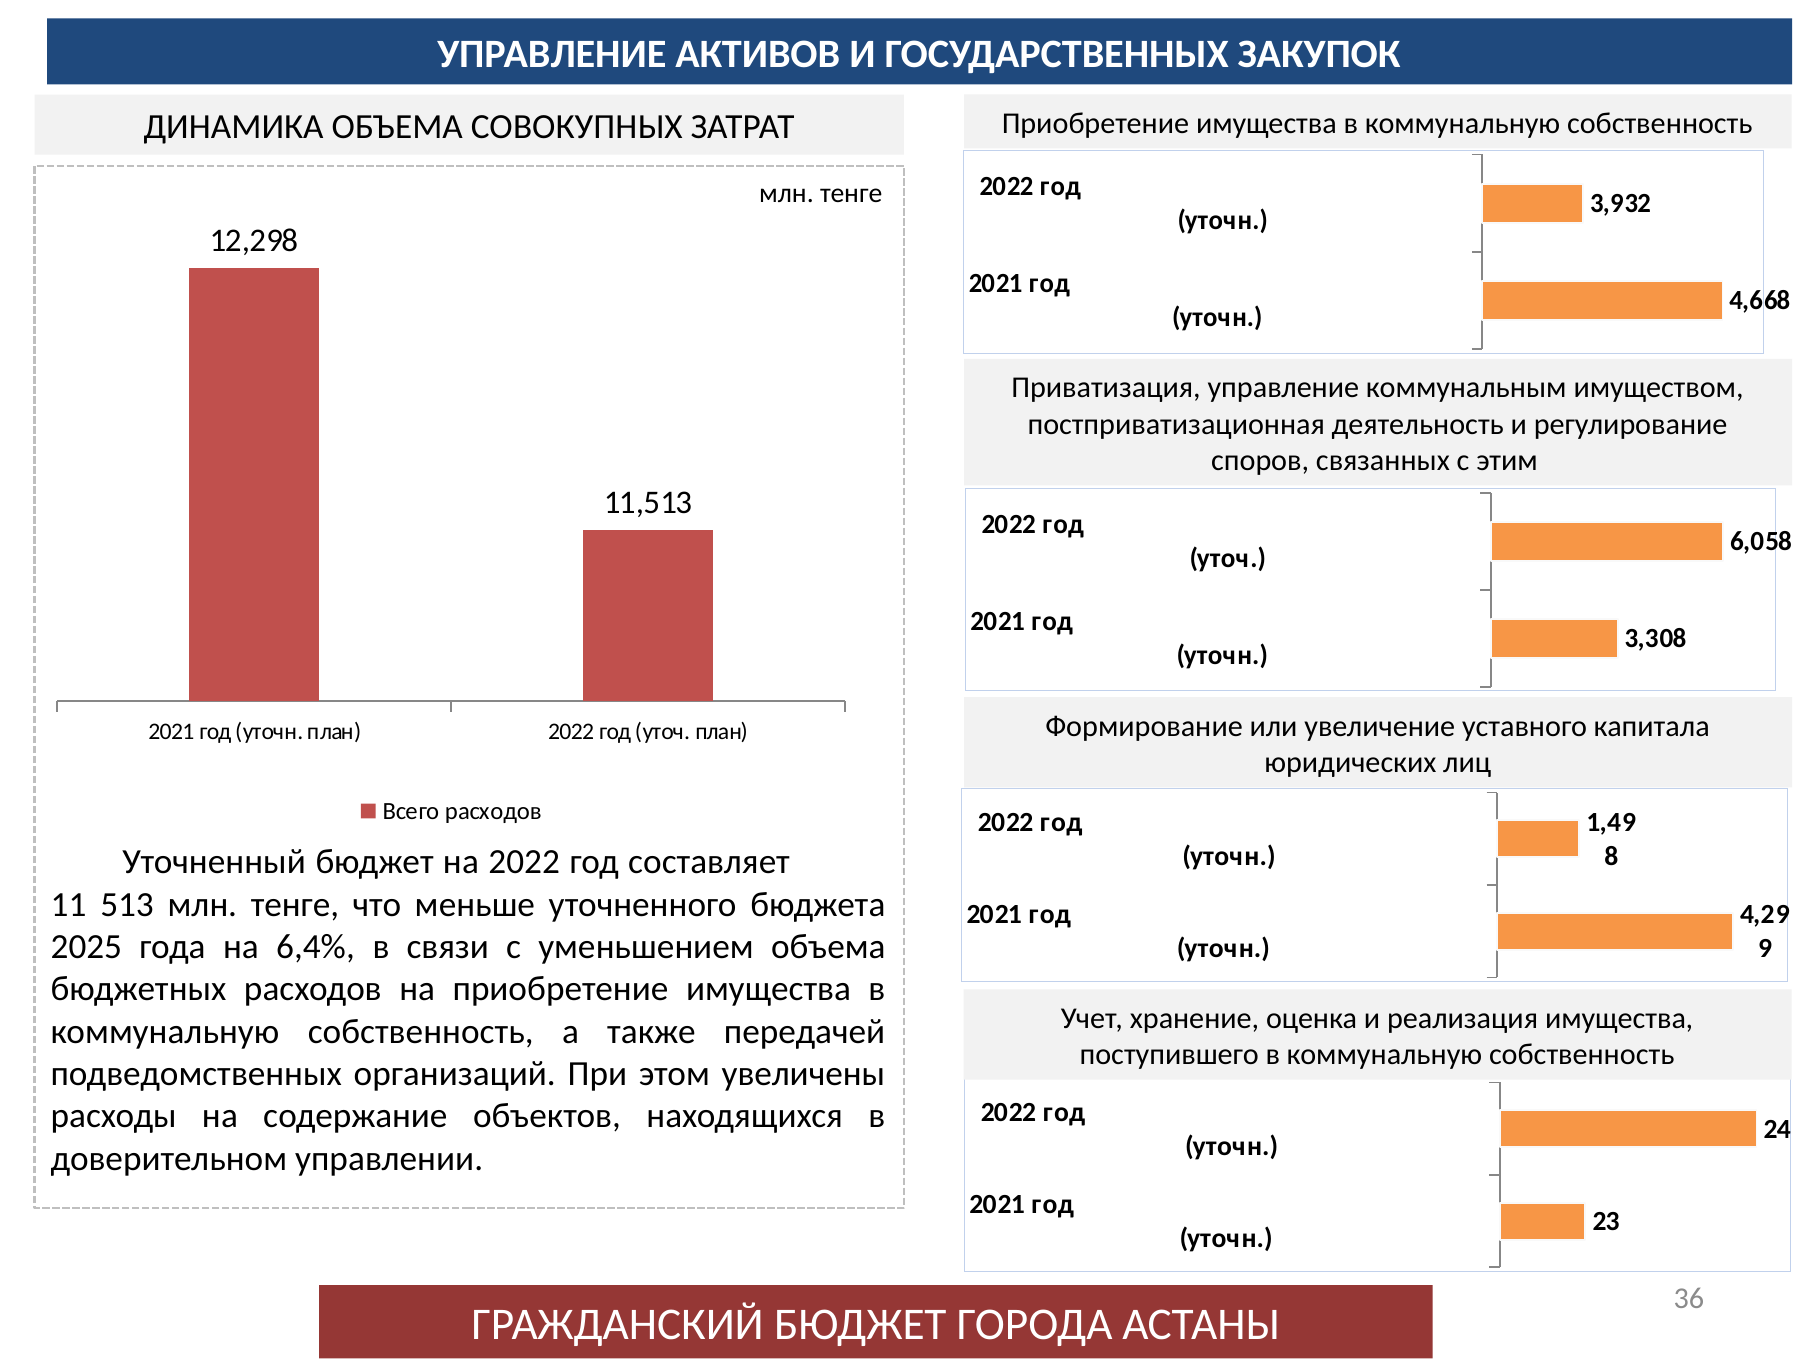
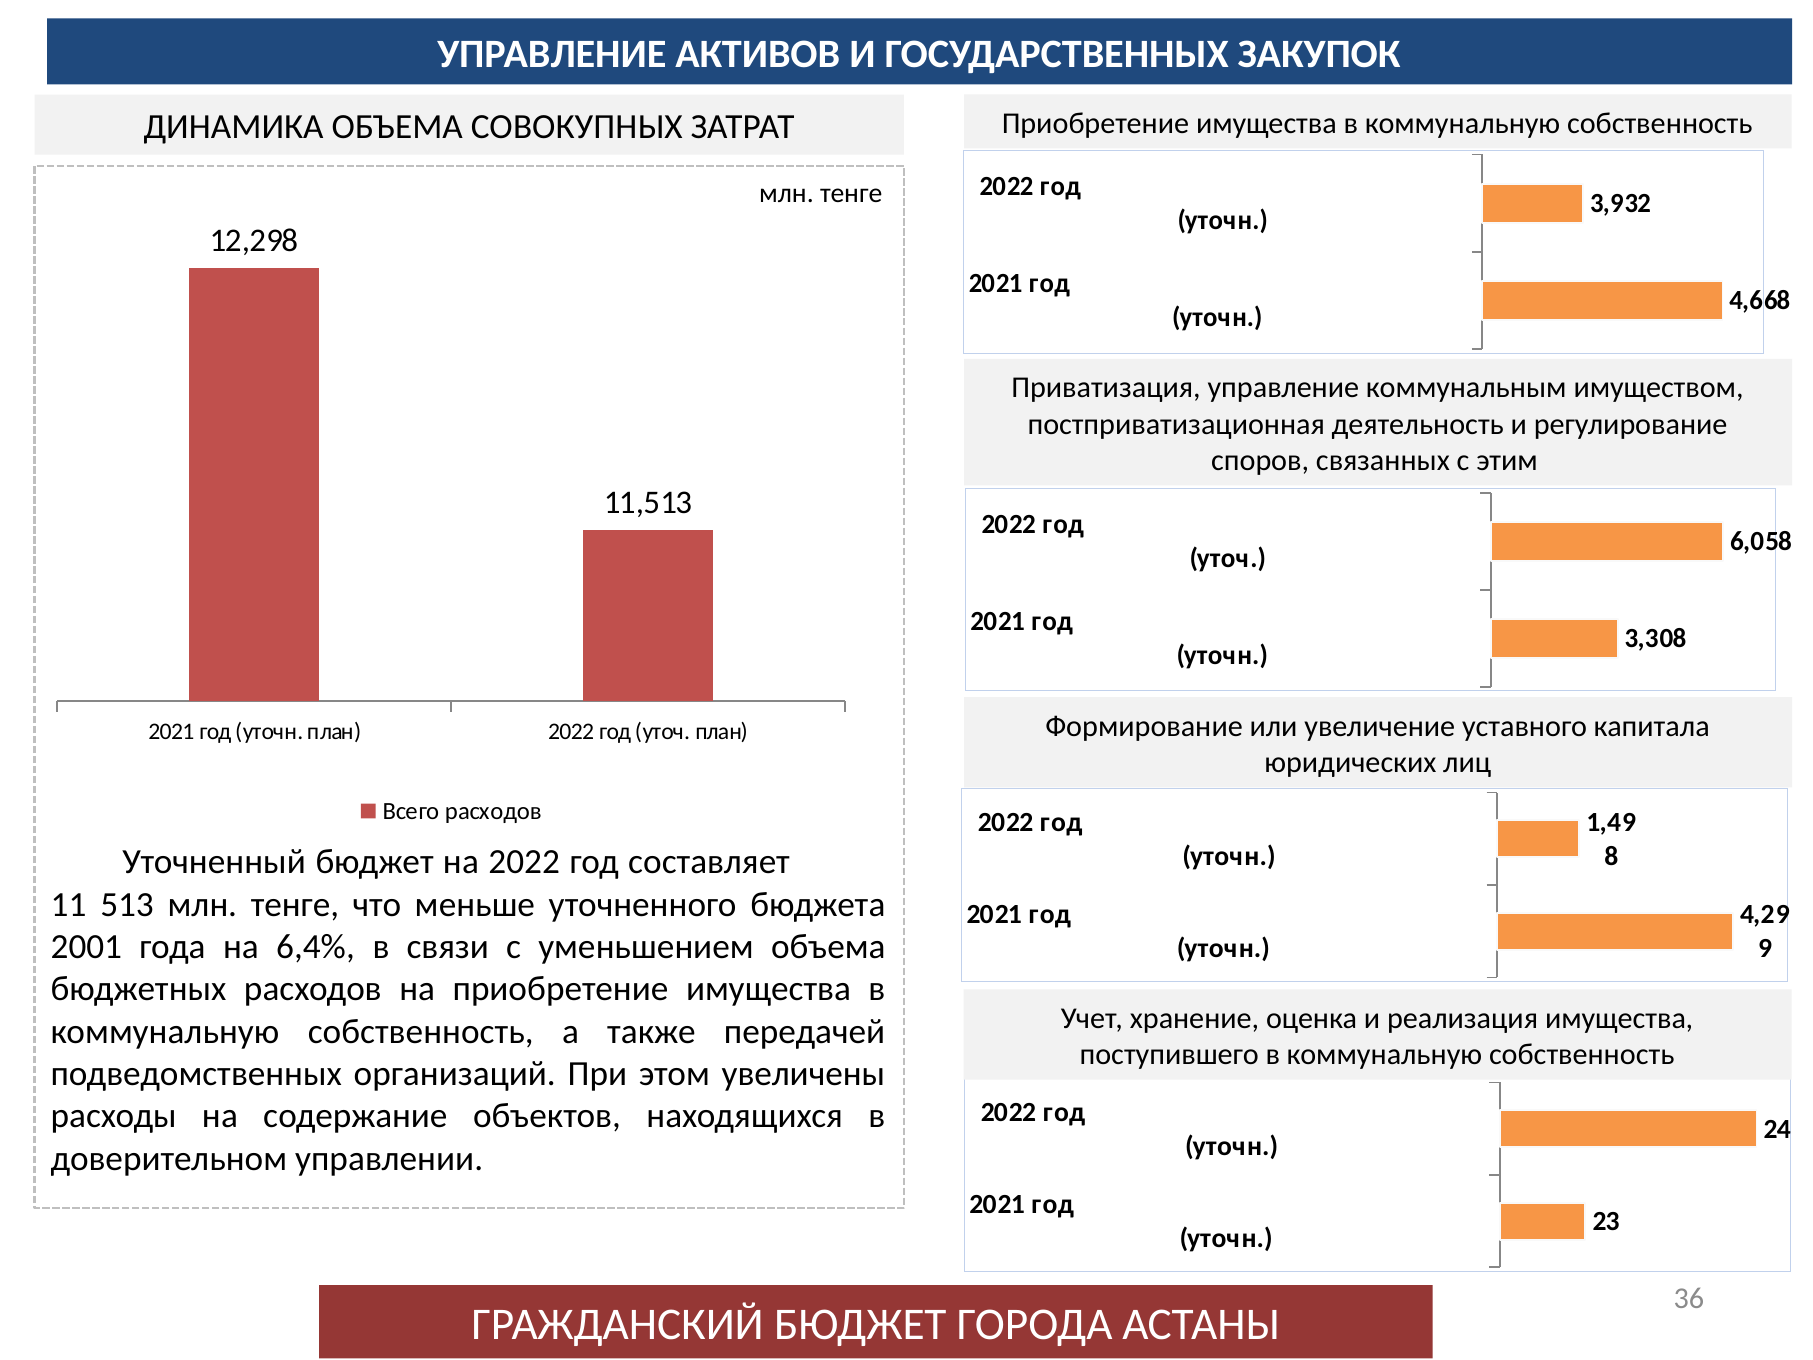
2025: 2025 -> 2001 (86, 947)
